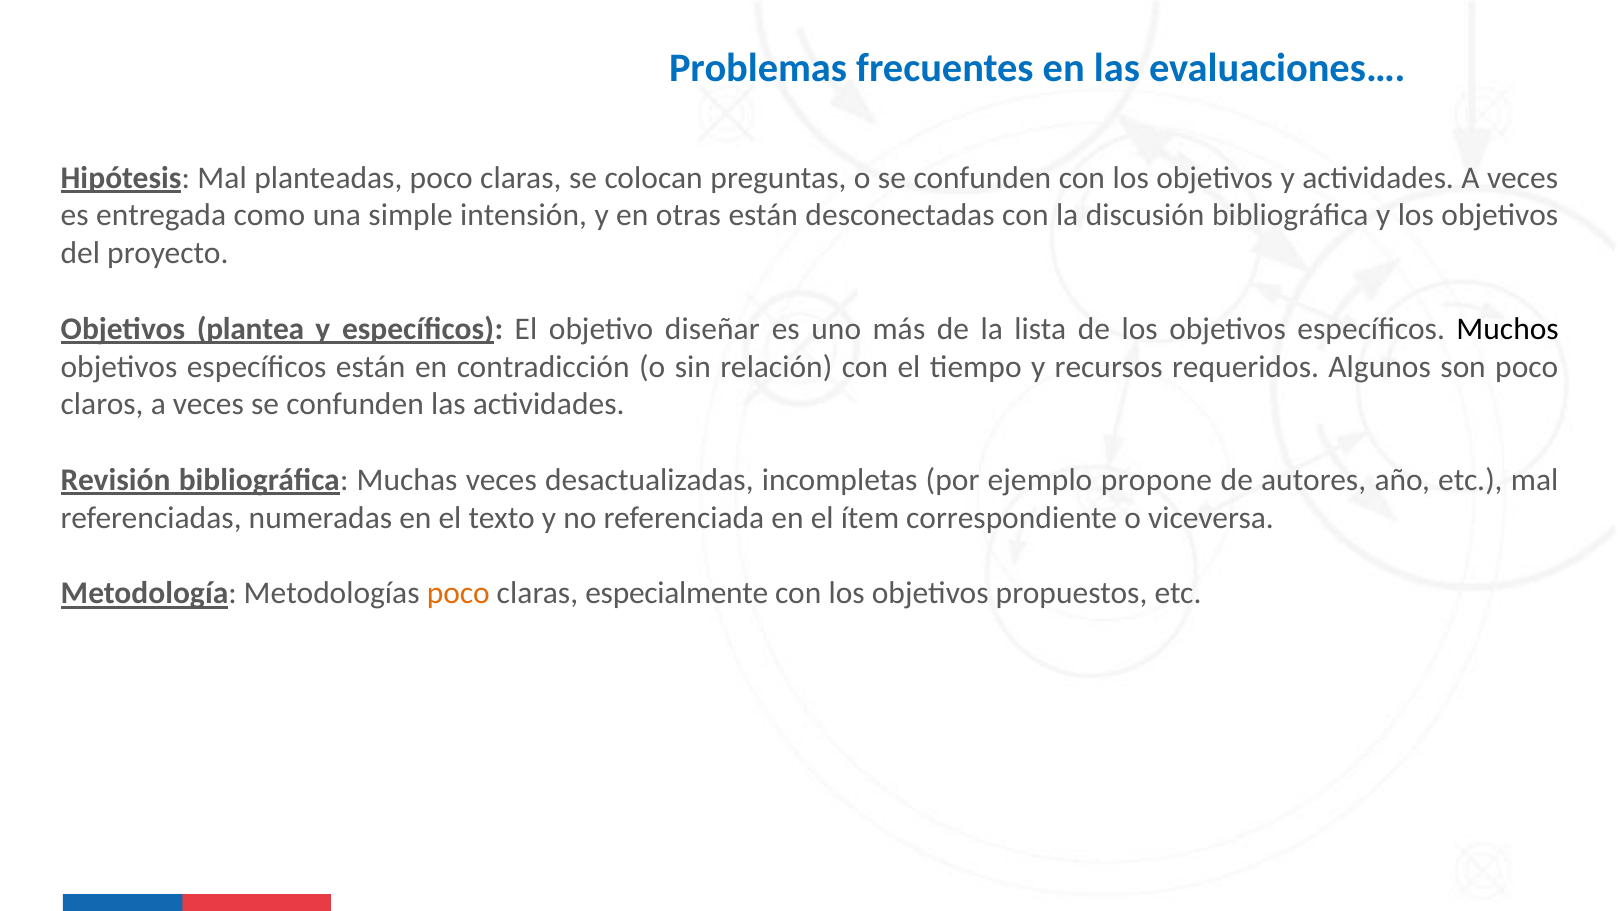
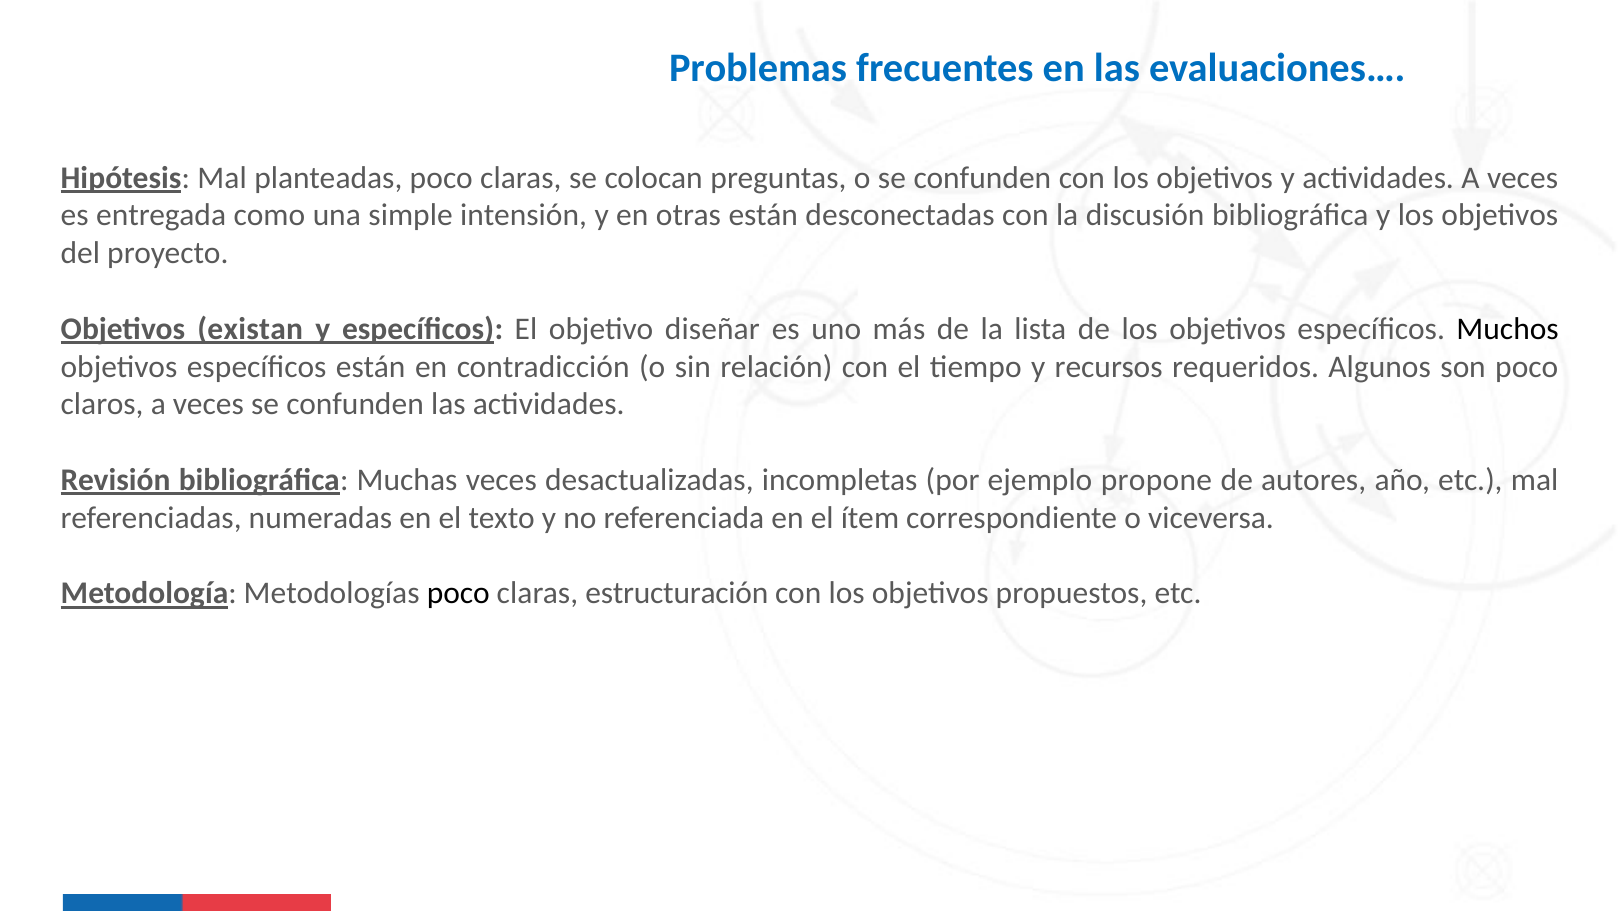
plantea: plantea -> existan (250, 329)
poco colour: orange -> black (458, 593)
especialmente: especialmente -> estructuración (677, 593)
